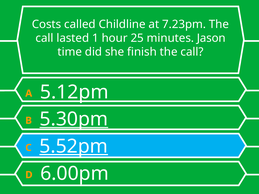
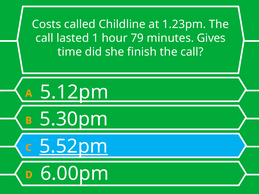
7.23pm: 7.23pm -> 1.23pm (184, 24)
25: 25 -> 79 (137, 38)
Jason: Jason -> Gives (211, 38)
5.30pm underline: present -> none (74, 119)
